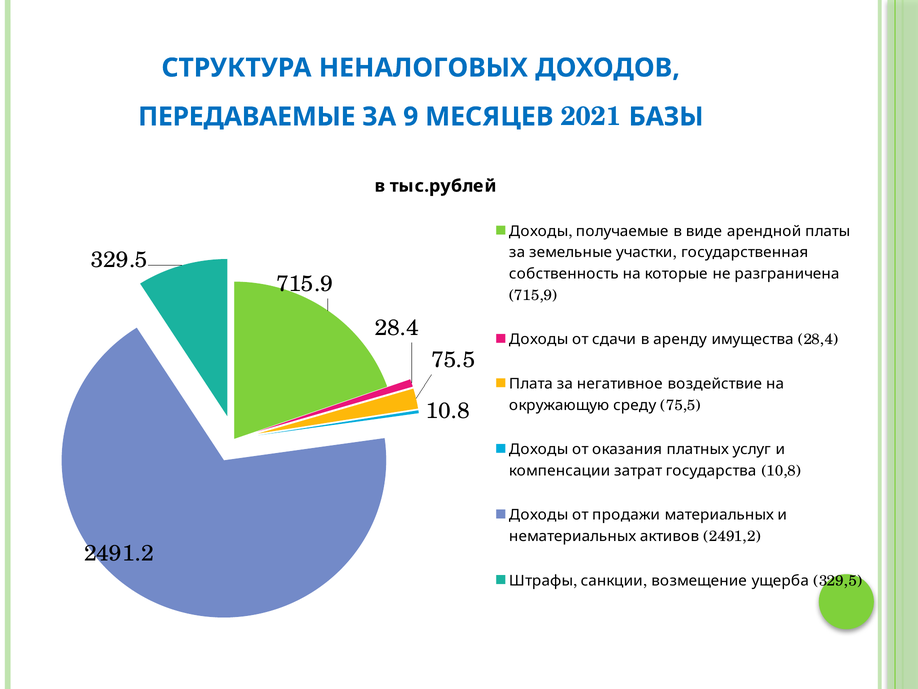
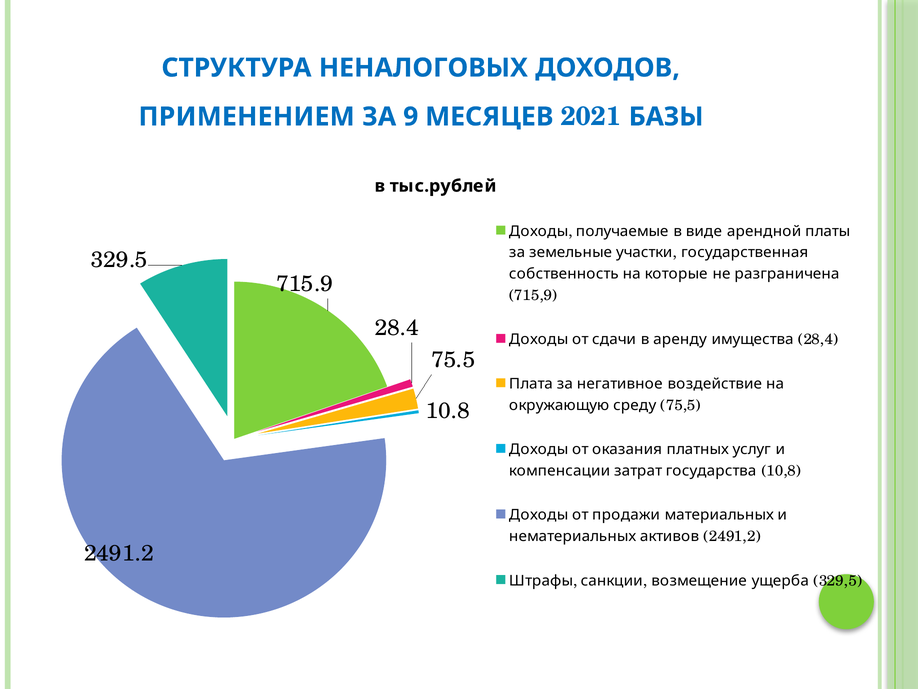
ПЕРЕДАВАЕМЫЕ: ПЕРЕДАВАЕМЫЕ -> ПРИМЕНЕНИЕМ (247, 117)
